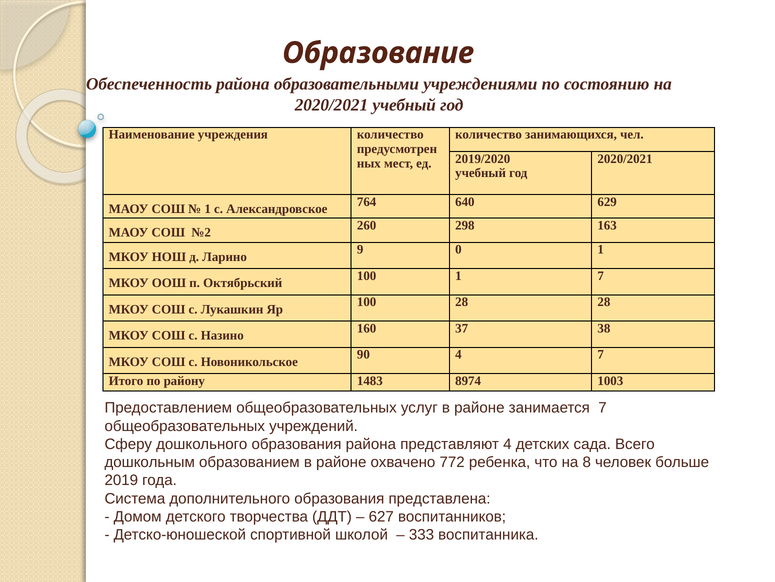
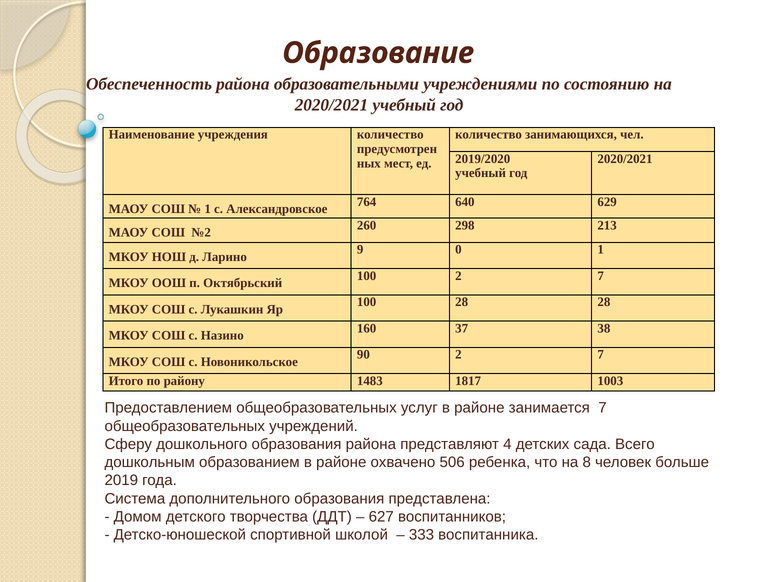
163: 163 -> 213 (607, 225)
100 1: 1 -> 2 (458, 276)
90 4: 4 -> 2 (458, 354)
8974: 8974 -> 1817 (468, 380)
772: 772 -> 506 (452, 462)
